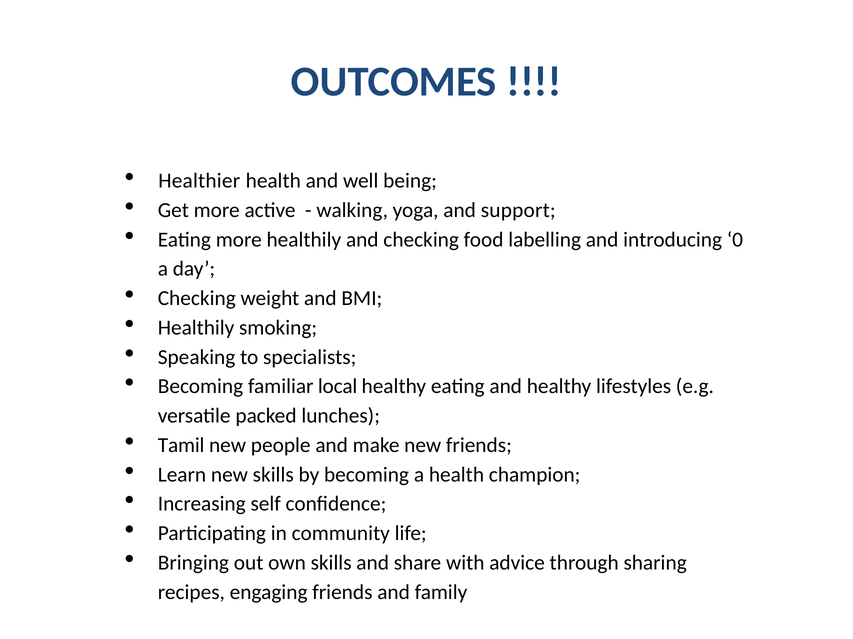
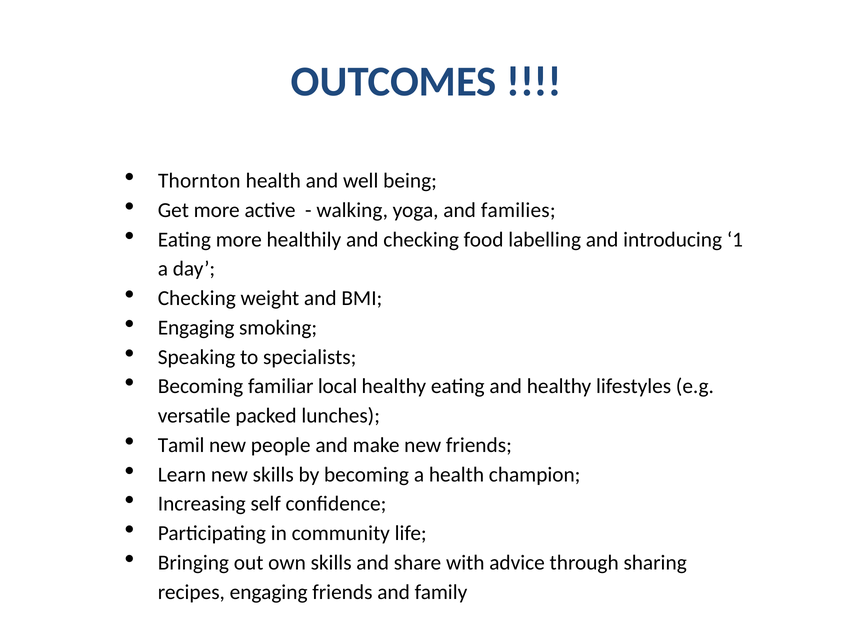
Healthier: Healthier -> Thornton (199, 181)
support: support -> families (518, 210)
0: 0 -> 1 (735, 240)
Healthily: Healthily -> Engaging (196, 328)
